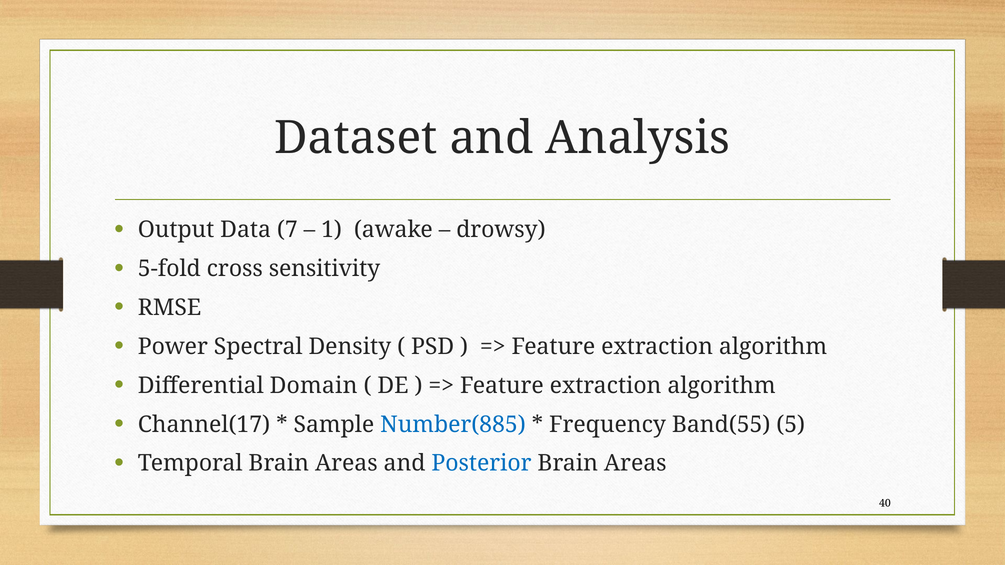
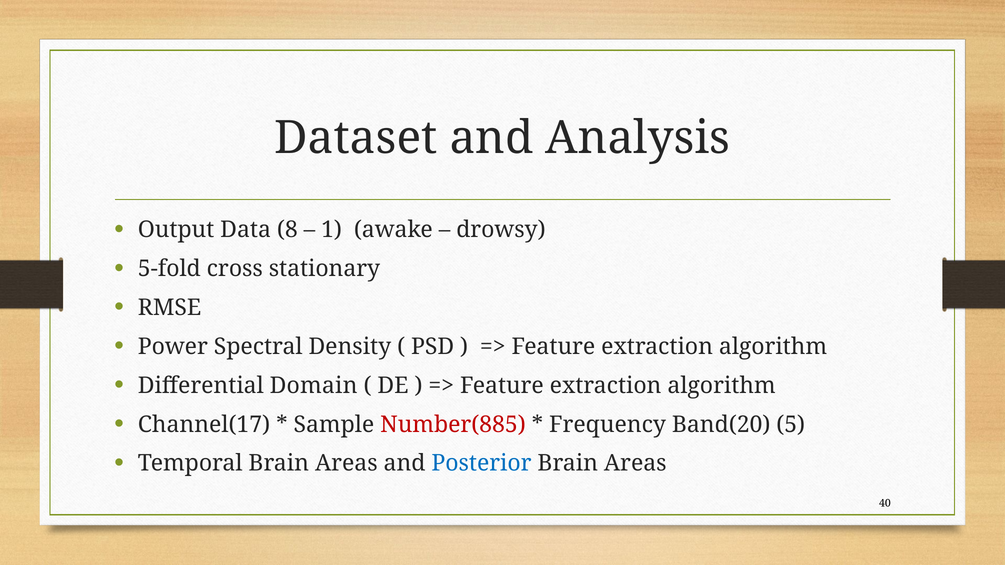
7: 7 -> 8 (287, 230)
sensitivity: sensitivity -> stationary (324, 269)
Number(885 colour: blue -> red (453, 425)
Band(55: Band(55 -> Band(20 (721, 425)
